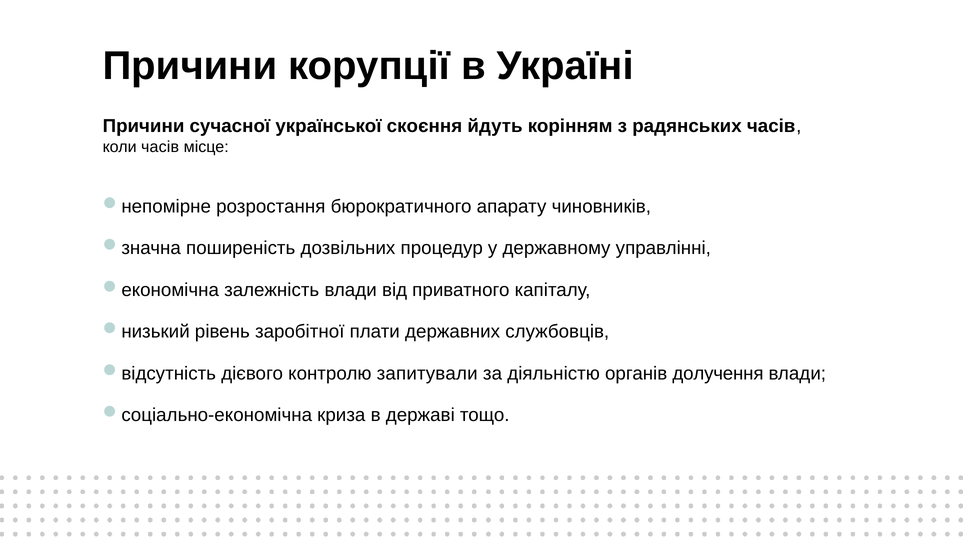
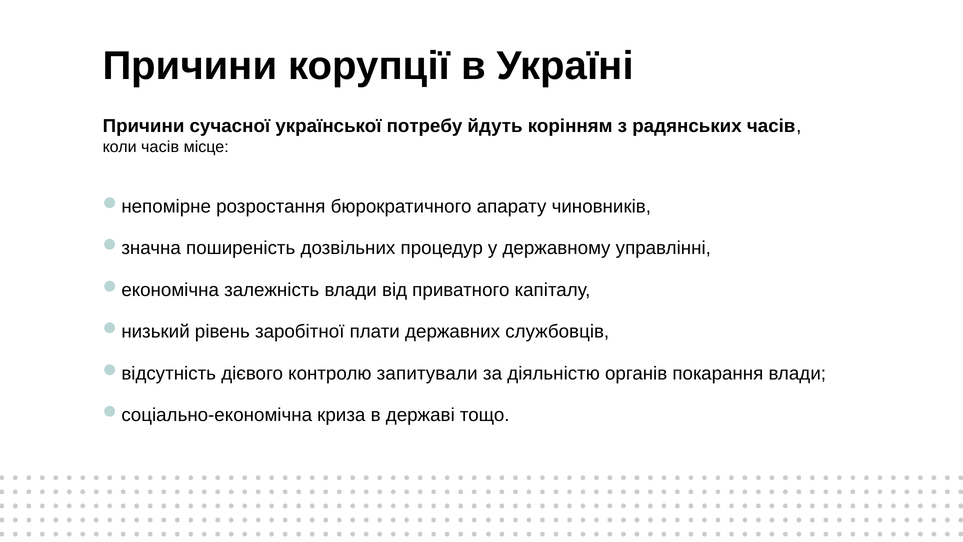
скоєння: скоєння -> потребу (425, 126)
долучення: долучення -> покарання (718, 373)
